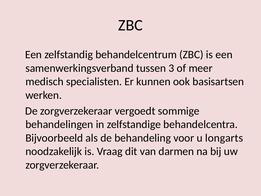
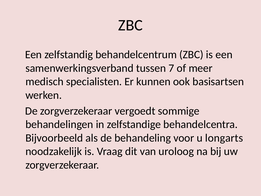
3: 3 -> 7 (171, 68)
darmen: darmen -> uroloog (176, 151)
